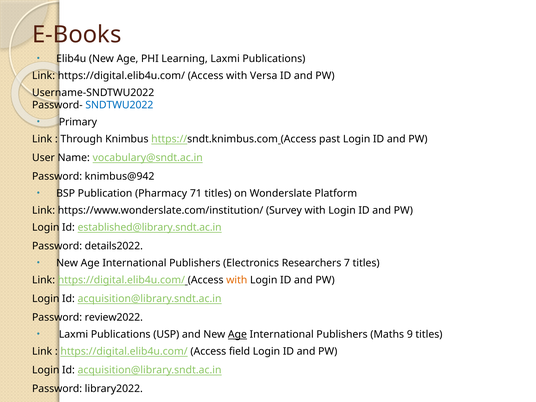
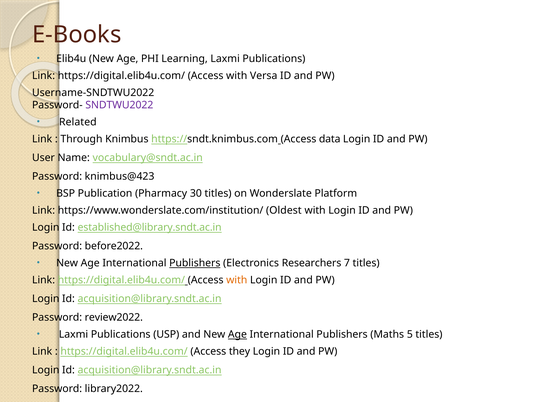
SNDTWU2022 colour: blue -> purple (119, 105)
Primary: Primary -> Related (78, 122)
past: past -> data (330, 139)
knimbus@942: knimbus@942 -> knimbus@423 (120, 176)
71: 71 -> 30 (196, 193)
Survey: Survey -> Oldest (284, 210)
details2022: details2022 -> before2022 (114, 246)
Publishers underline: none -> present (195, 263)
9: 9 -> 5 (410, 334)
field: field -> they (240, 351)
